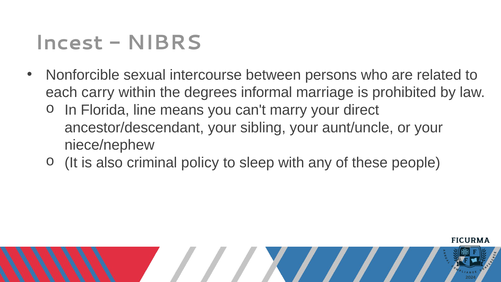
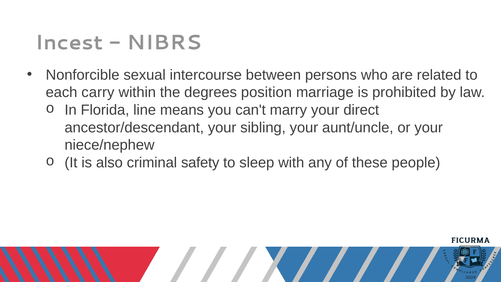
informal: informal -> position (266, 92)
policy: policy -> safety (200, 163)
